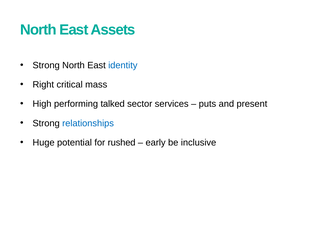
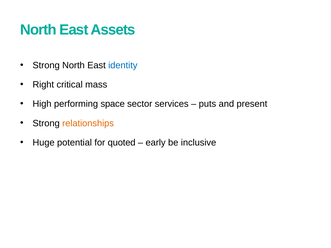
talked: talked -> space (113, 104)
relationships colour: blue -> orange (88, 123)
rushed: rushed -> quoted (122, 143)
